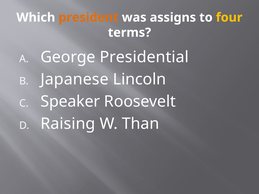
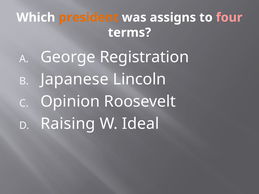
four colour: yellow -> pink (229, 17)
Presidential: Presidential -> Registration (144, 57)
Speaker: Speaker -> Opinion (70, 102)
Than: Than -> Ideal (141, 124)
